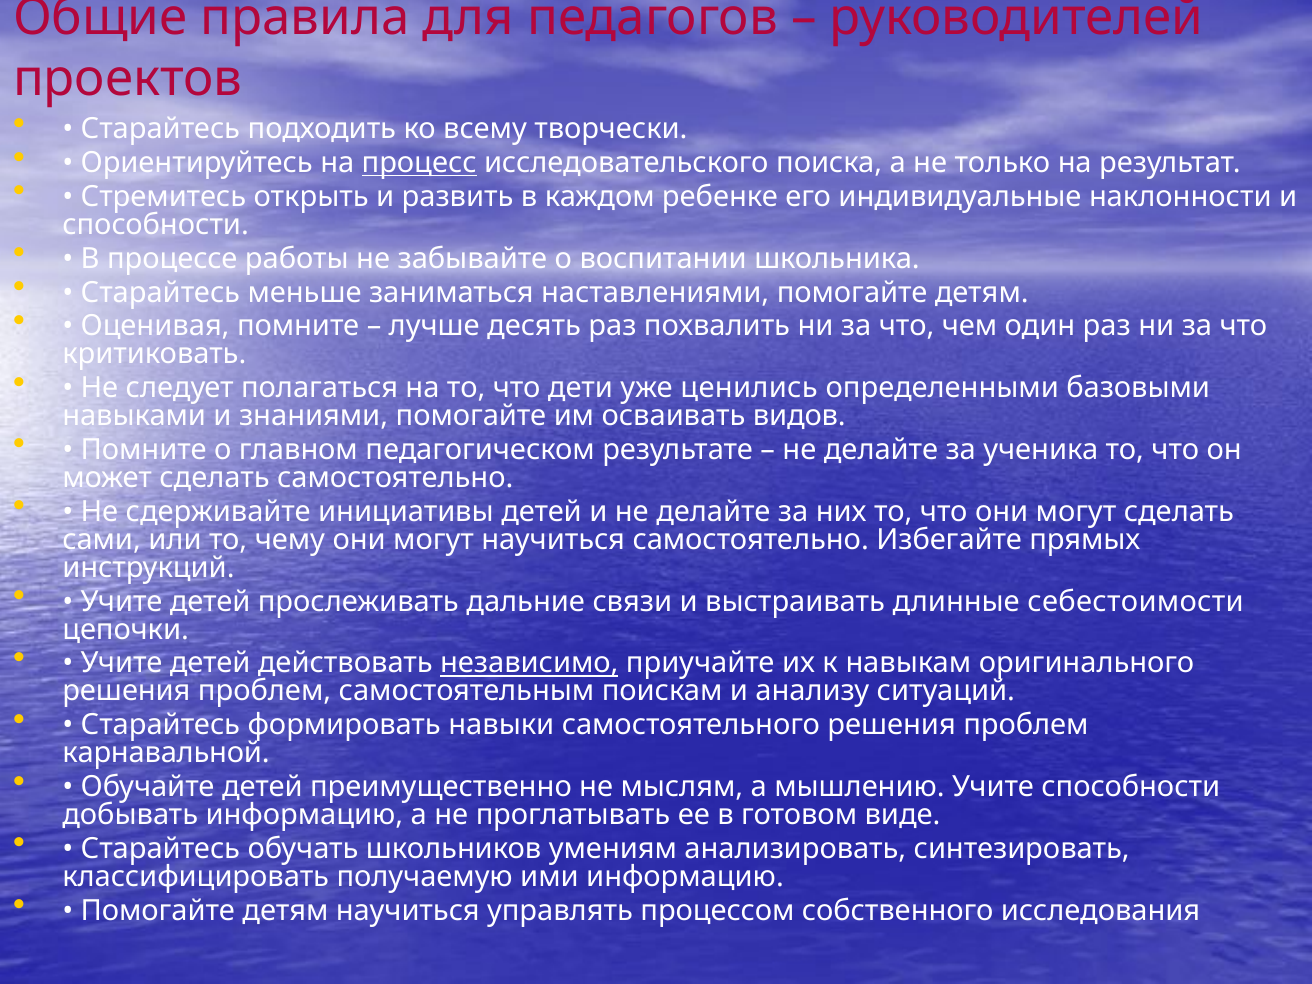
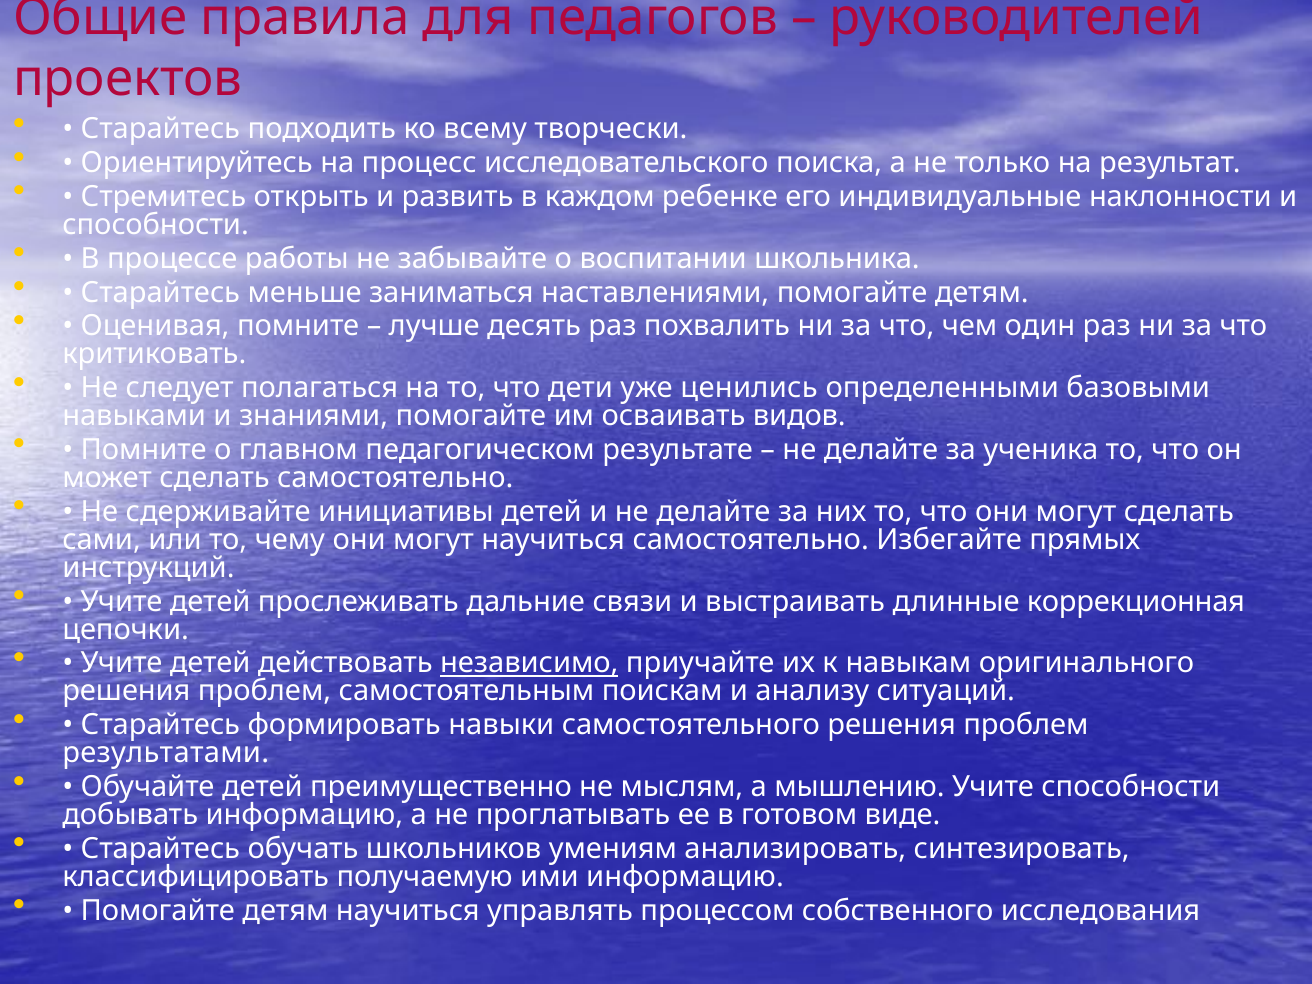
процесс underline: present -> none (419, 163)
себестоимости: себестоимости -> коррекционная (1136, 602)
карнавальной: карнавальной -> результатами (166, 753)
